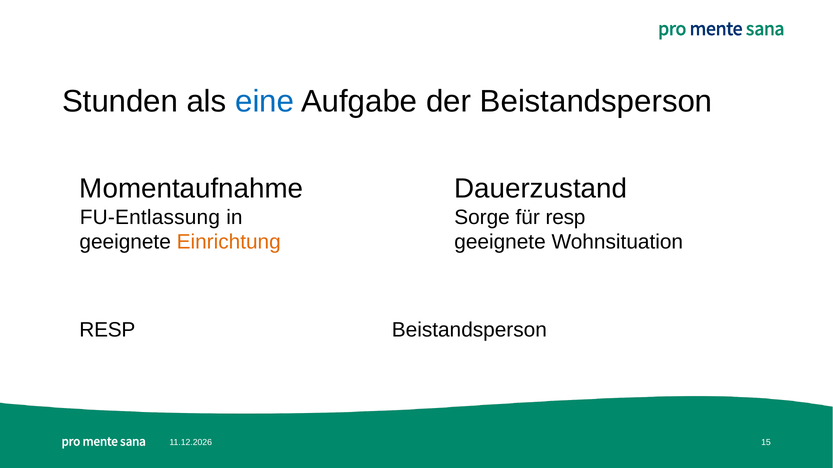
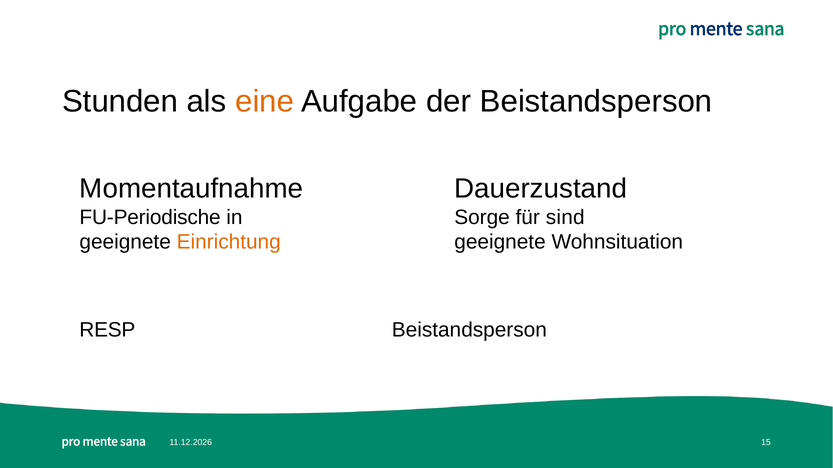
eine colour: blue -> orange (265, 102)
FU-Entlassung: FU-Entlassung -> FU-Periodische (150, 217)
für resp: resp -> sind (565, 217)
